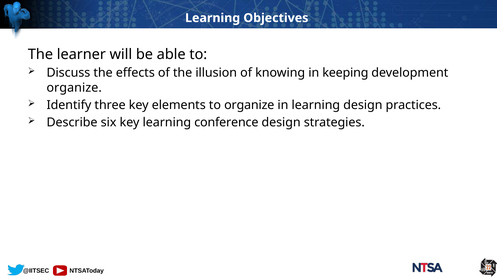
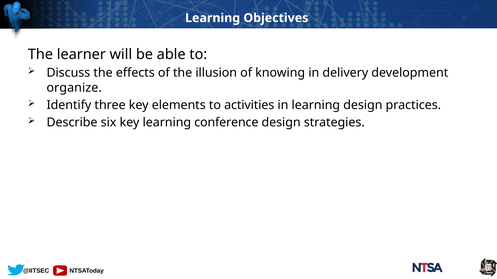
keeping: keeping -> delivery (345, 73)
to organize: organize -> activities (249, 105)
